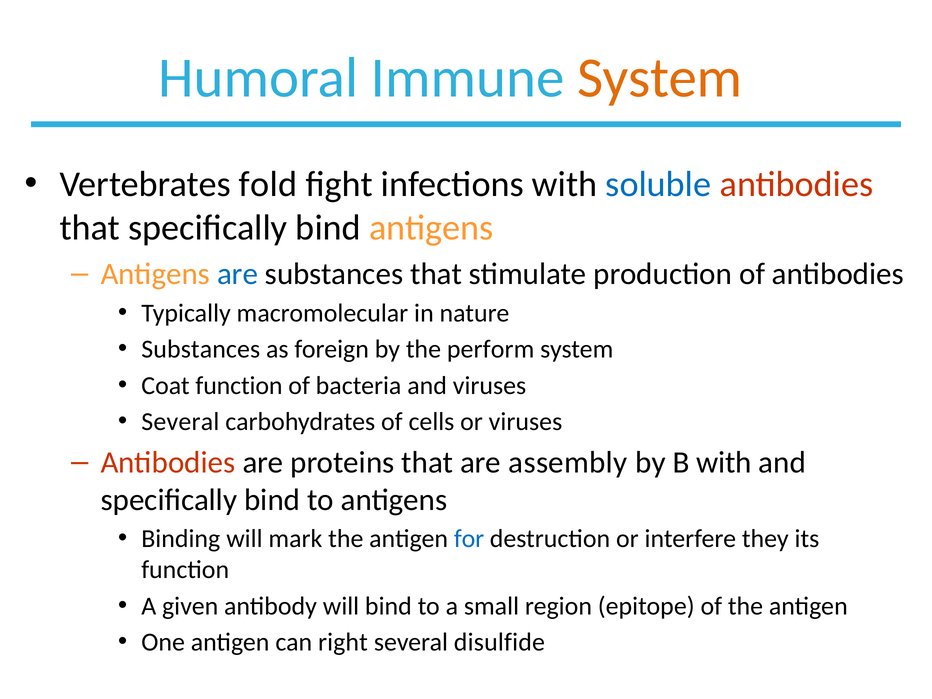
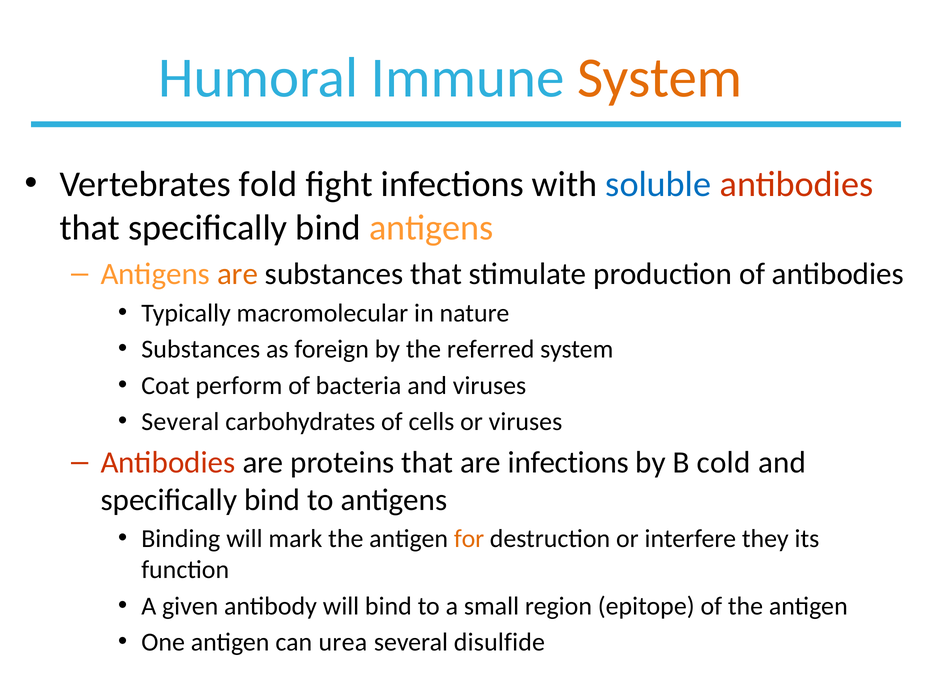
are colour: blue -> orange (238, 274)
perform: perform -> referred (491, 349)
Coat function: function -> perform (239, 386)
are assembly: assembly -> infections (568, 463)
B with: with -> cold (724, 463)
for colour: blue -> orange (469, 539)
right: right -> urea (343, 642)
